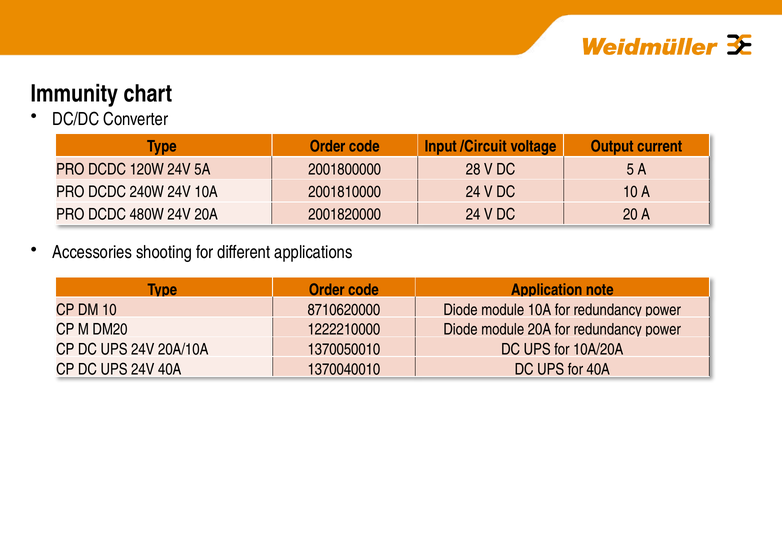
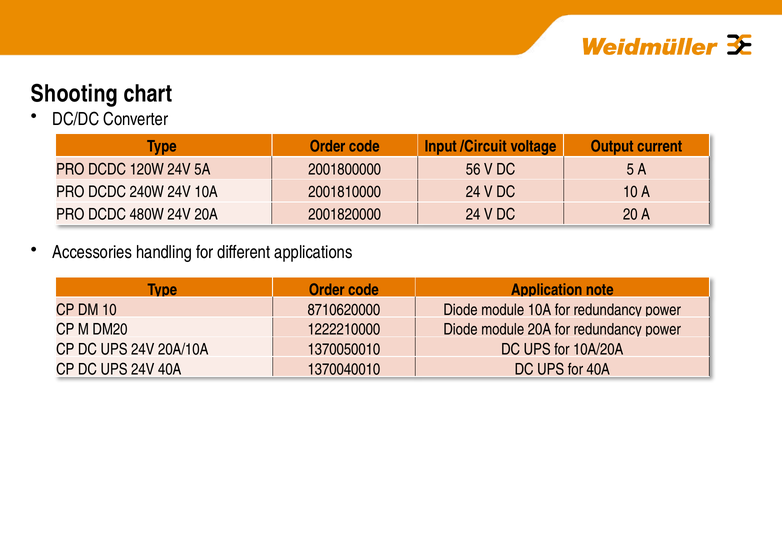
Immunity: Immunity -> Shooting (74, 94)
28: 28 -> 56 (473, 169)
shooting: shooting -> handling (164, 253)
